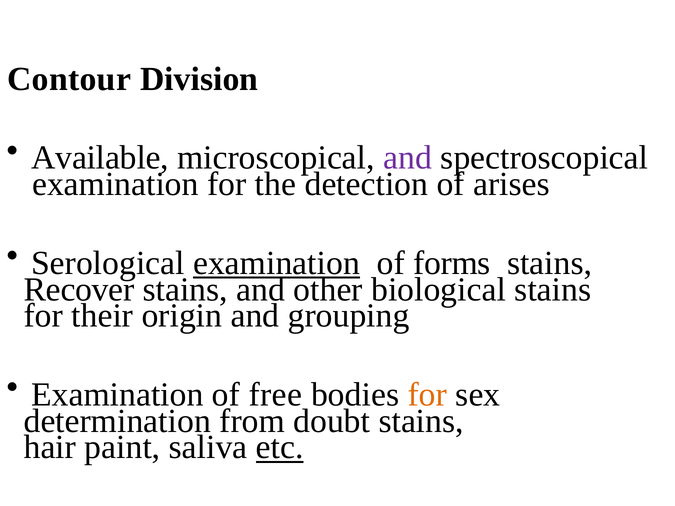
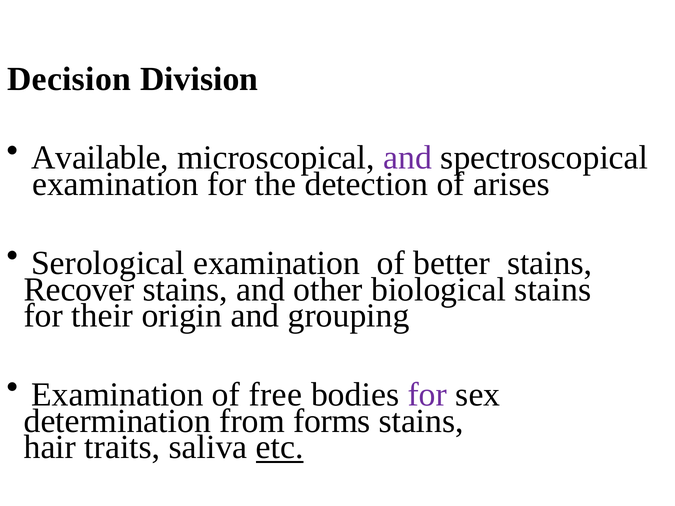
Contour: Contour -> Decision (69, 79)
examination underline: present -> none (277, 263)
forms: forms -> better (452, 263)
for colour: orange -> purple (427, 395)
doubt: doubt -> forms (332, 421)
paint: paint -> traits (122, 447)
